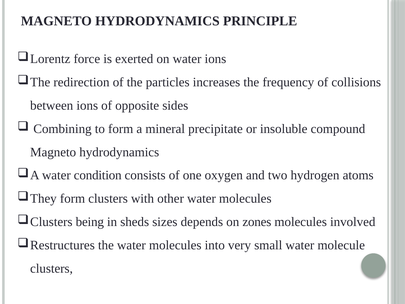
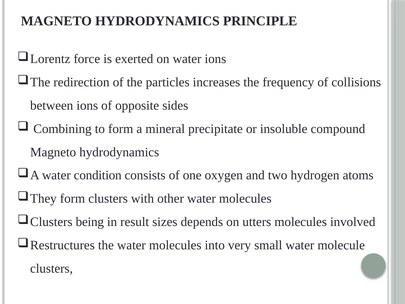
sheds: sheds -> result (135, 222)
zones: zones -> utters (257, 222)
